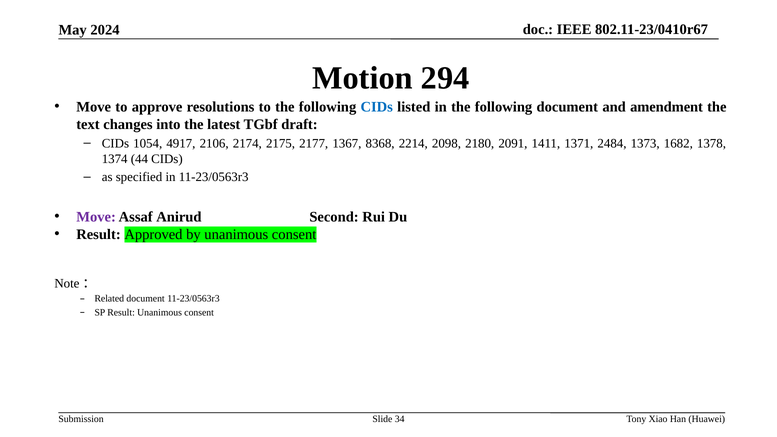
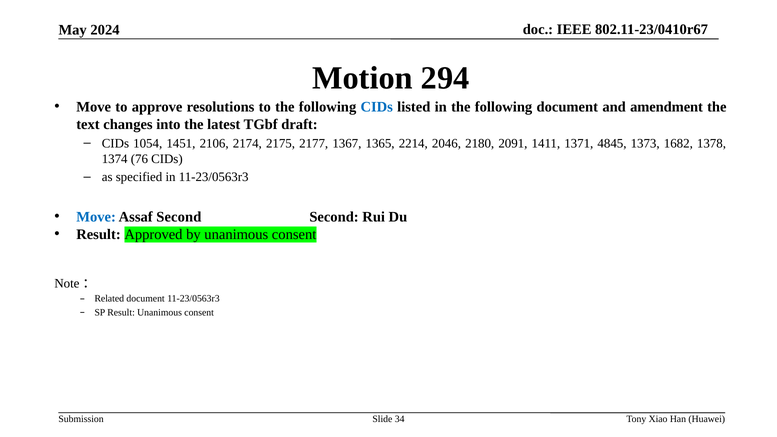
4917: 4917 -> 1451 (181, 143)
8368: 8368 -> 1365 (380, 143)
2098: 2098 -> 2046 (446, 143)
2484: 2484 -> 4845 (612, 143)
44: 44 -> 76 (139, 159)
Move colour: purple -> blue (96, 217)
Assaf Anirud: Anirud -> Second (179, 217)
